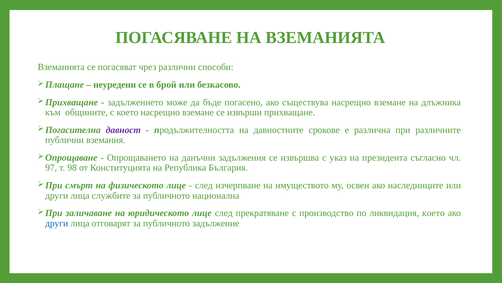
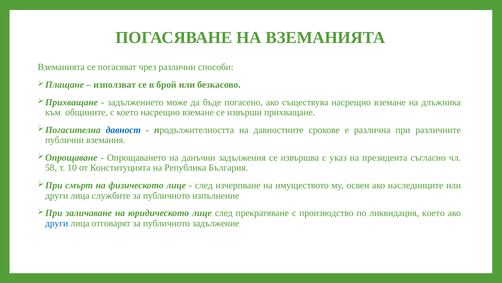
неуредени: неуредени -> използват (115, 85)
давност colour: purple -> blue (123, 130)
97: 97 -> 58 (51, 168)
98: 98 -> 10 (72, 168)
национална: национална -> изпълнение (216, 195)
